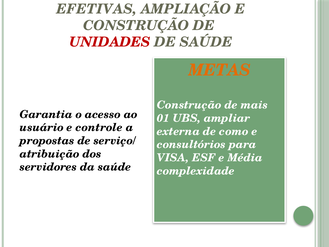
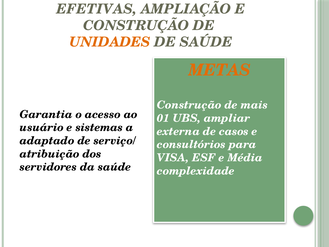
UNIDADES colour: red -> orange (110, 42)
controle: controle -> sistemas (99, 127)
como: como -> casos (234, 131)
propostas: propostas -> adaptado (47, 141)
